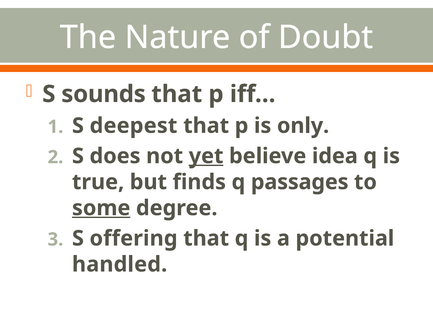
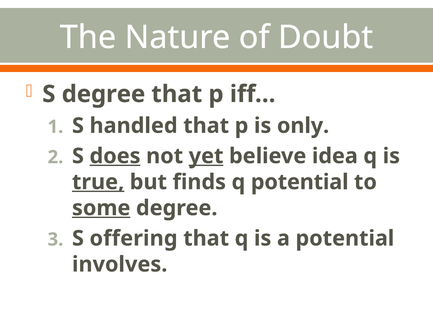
S sounds: sounds -> degree (103, 94)
deepest: deepest -> handled (134, 126)
does underline: none -> present (115, 156)
true underline: none -> present (98, 182)
q passages: passages -> potential (300, 182)
handled: handled -> involves (120, 264)
